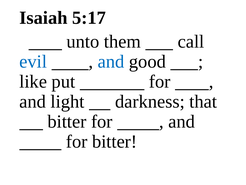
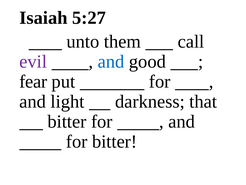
5:17: 5:17 -> 5:27 (89, 18)
evil colour: blue -> purple (33, 61)
like: like -> fear (33, 81)
